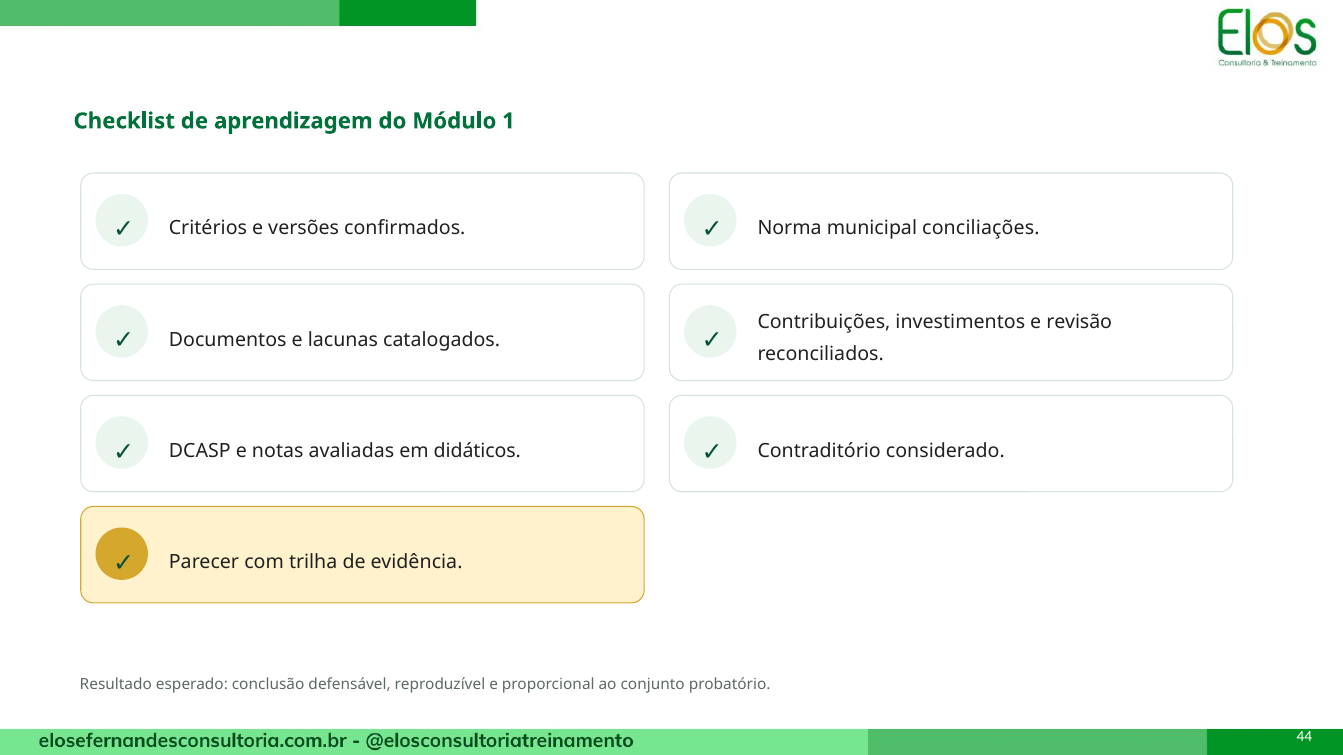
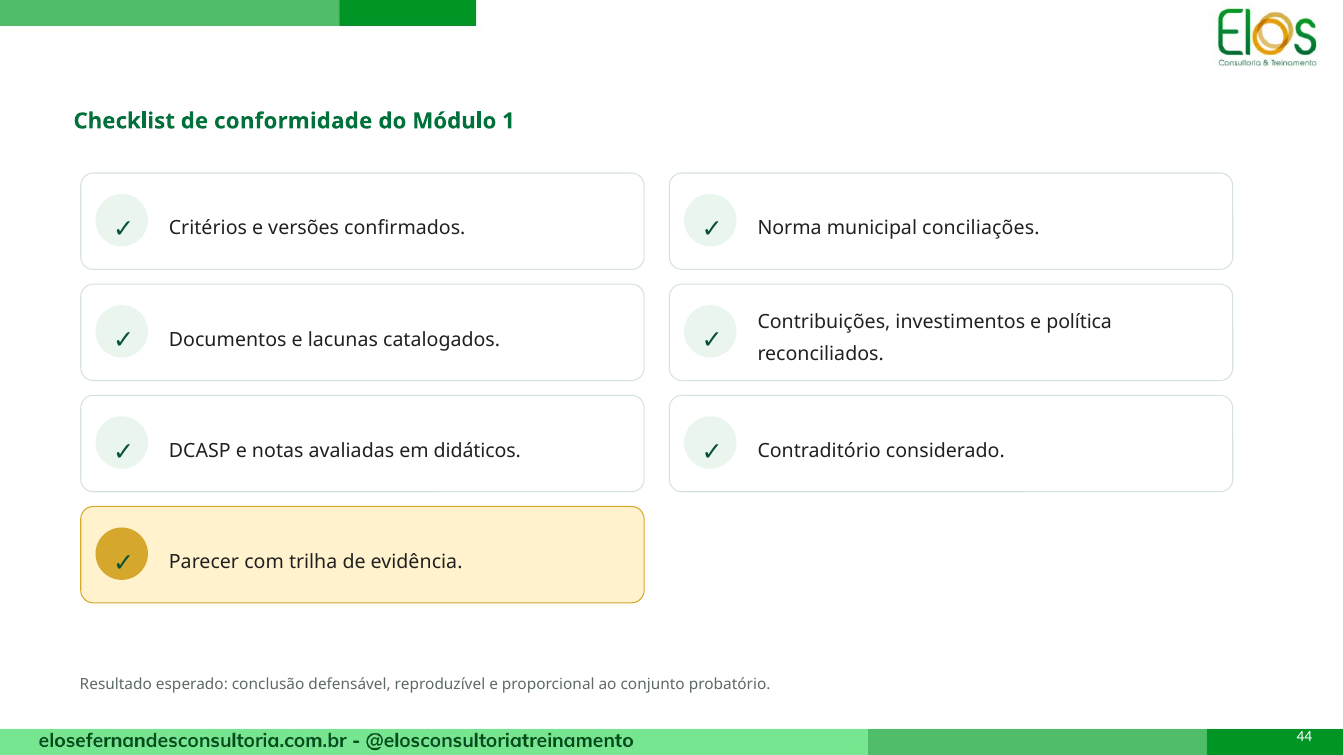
aprendizagem: aprendizagem -> conformidade (293, 121)
revisão: revisão -> política (1079, 322)
